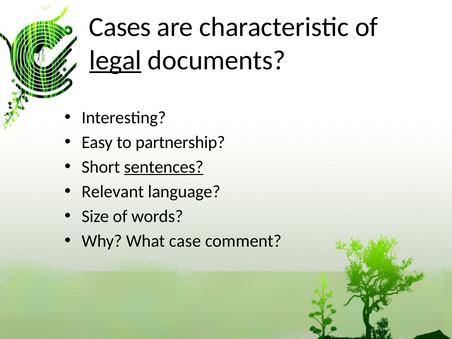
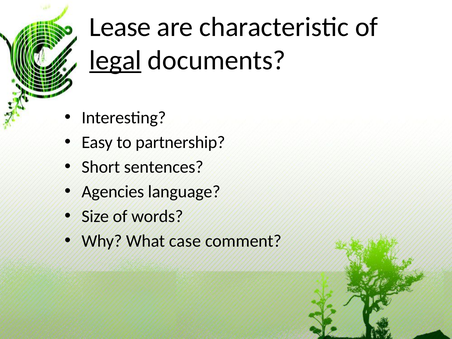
Cases: Cases -> Lease (120, 27)
sentences underline: present -> none (164, 167)
Relevant: Relevant -> Agencies (113, 192)
